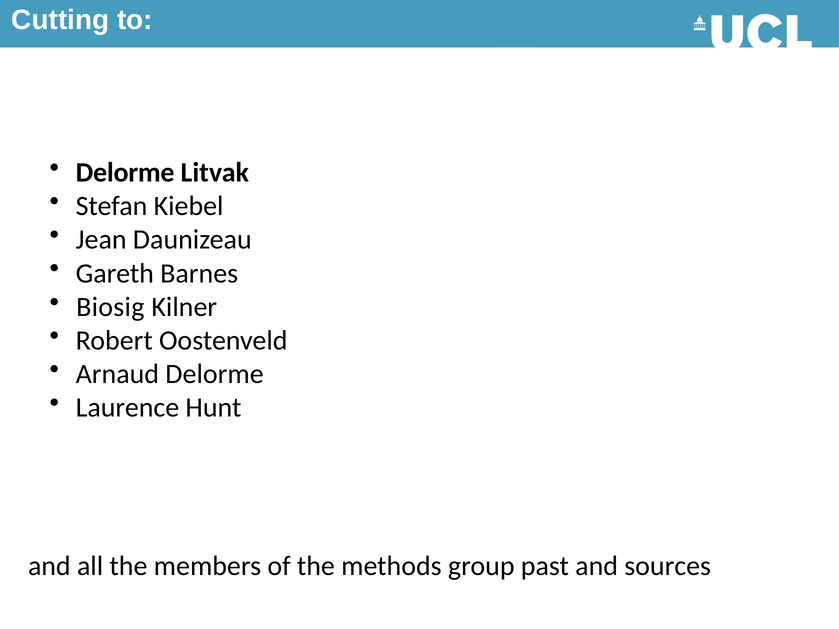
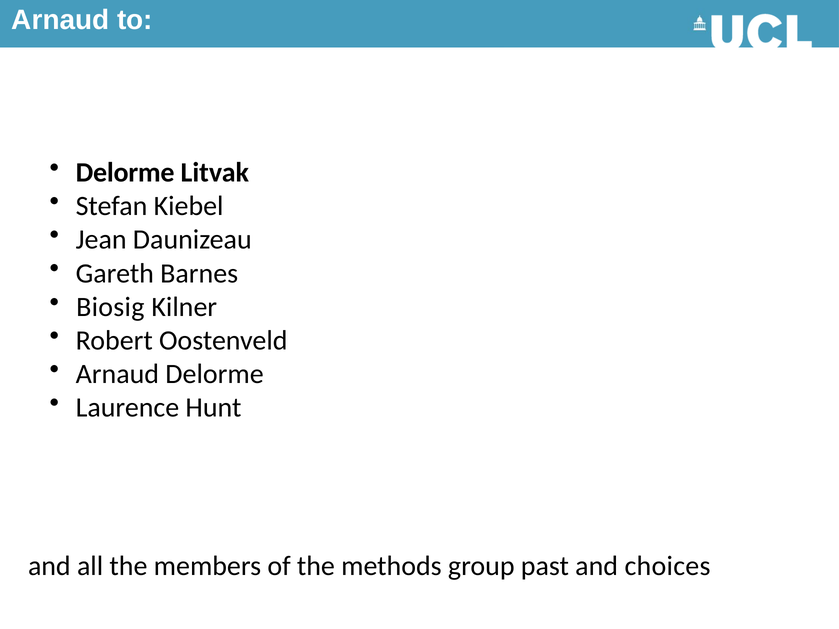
Cutting: Cutting -> Arnaud (60, 20)
sources: sources -> choices (667, 566)
